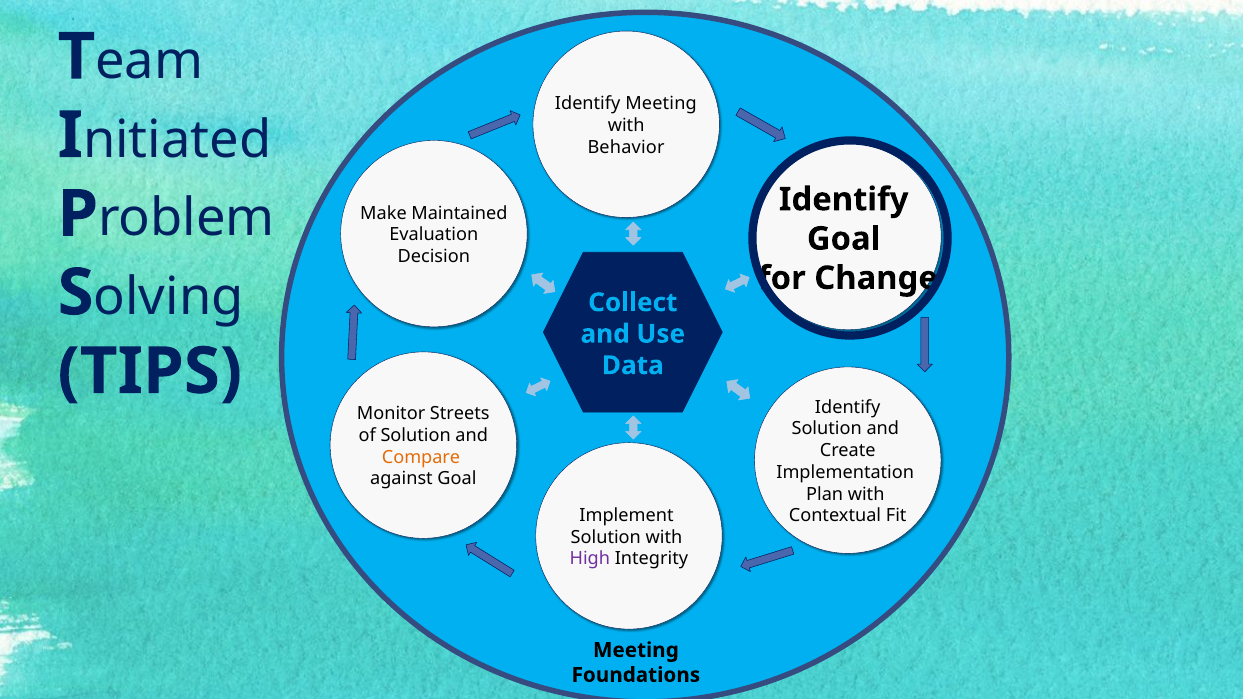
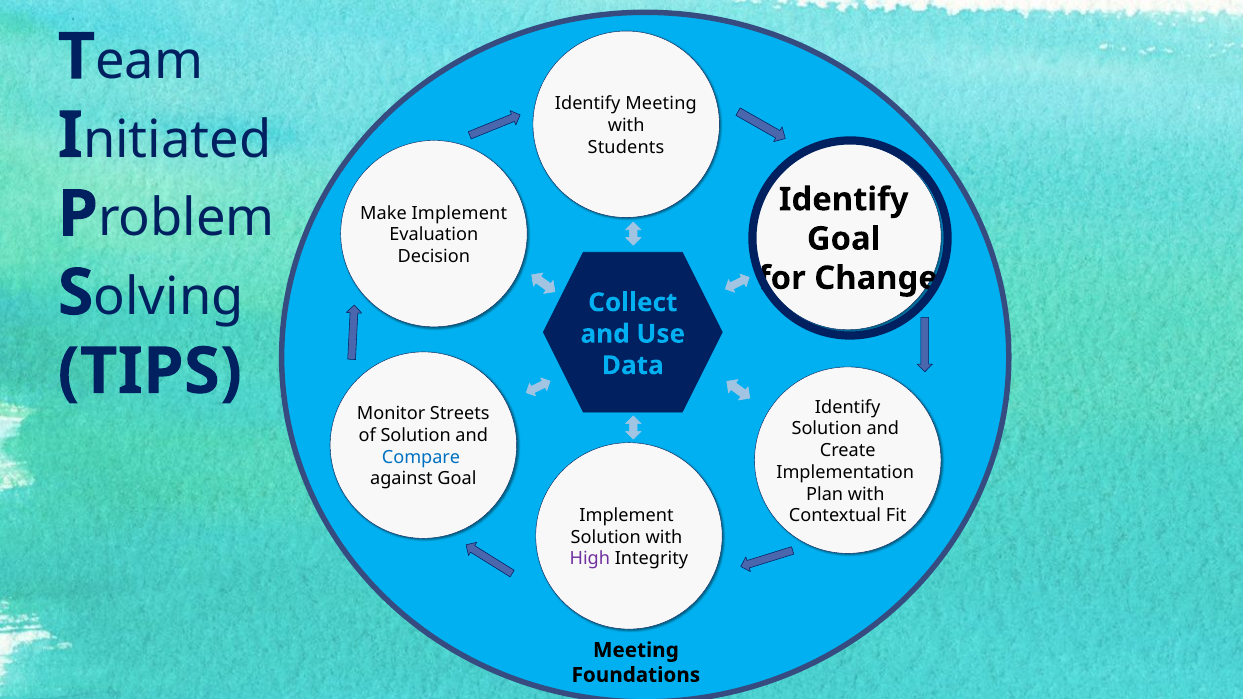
Behavior: Behavior -> Students (626, 147)
Make Maintained: Maintained -> Implement (459, 213)
Compare colour: orange -> blue (421, 457)
